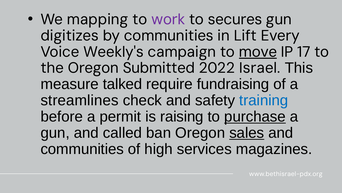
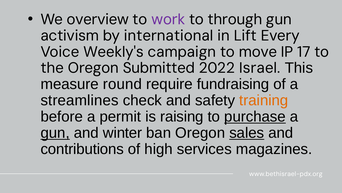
mapping: mapping -> overview (98, 19)
secures: secures -> through (235, 19)
digitizes: digitizes -> activism (70, 36)
by communities: communities -> international (169, 36)
move underline: present -> none (258, 52)
talked: talked -> round (122, 84)
training colour: blue -> orange (264, 100)
gun underline: none -> present (55, 132)
called: called -> winter (123, 132)
communities: communities -> contributions (82, 149)
